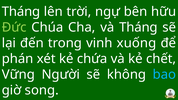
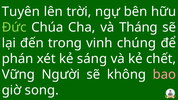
Tháng: Tháng -> Tuyên (21, 12)
xuống: xuống -> chúng (136, 43)
chứa: chứa -> sáng (92, 59)
bao colour: light blue -> pink (164, 75)
